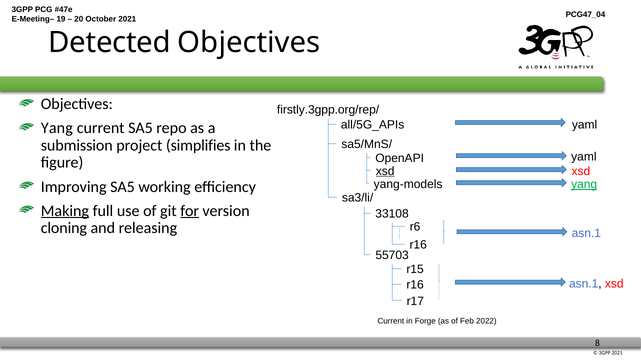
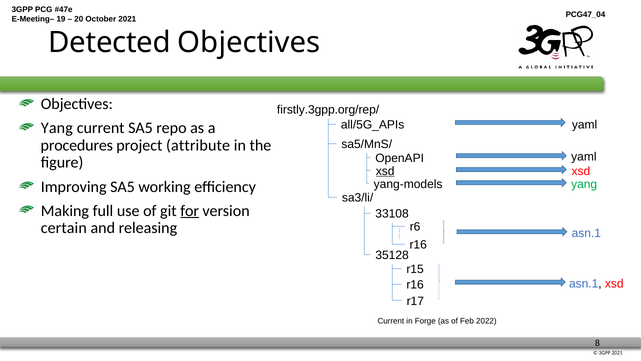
submission: submission -> procedures (77, 145)
simplifies: simplifies -> attribute (198, 145)
yang underline: present -> none (584, 184)
Making underline: present -> none (65, 210)
cloning: cloning -> certain (64, 228)
55703: 55703 -> 35128 (392, 255)
